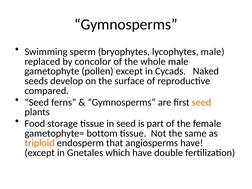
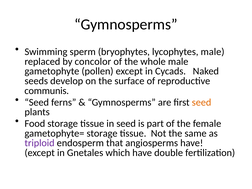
compared: compared -> communis (47, 91)
gametophyte= bottom: bottom -> storage (102, 133)
triploid colour: orange -> purple (40, 143)
